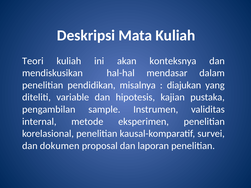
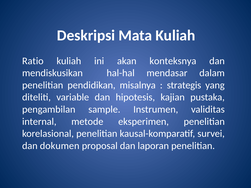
Teori: Teori -> Ratio (33, 61)
diajukan: diajukan -> strategis (184, 85)
